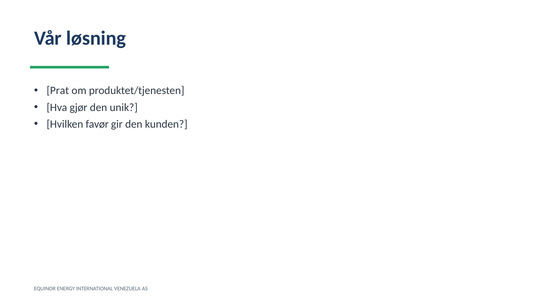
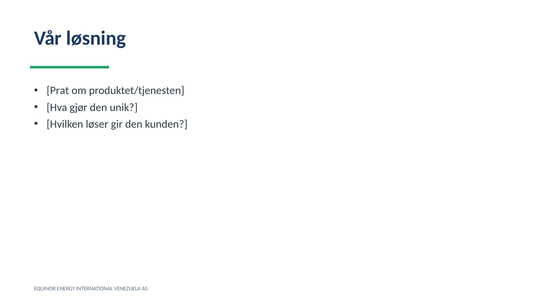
favør: favør -> løser (97, 124)
